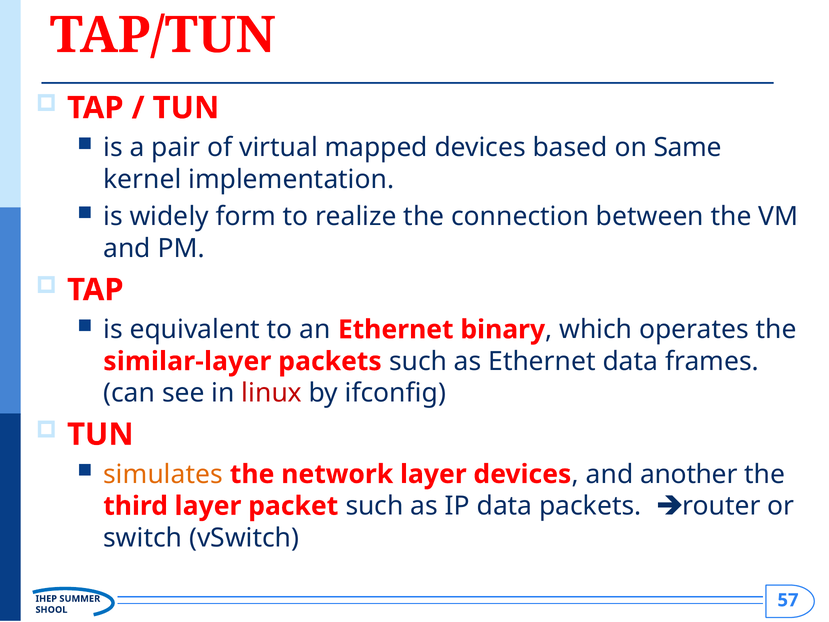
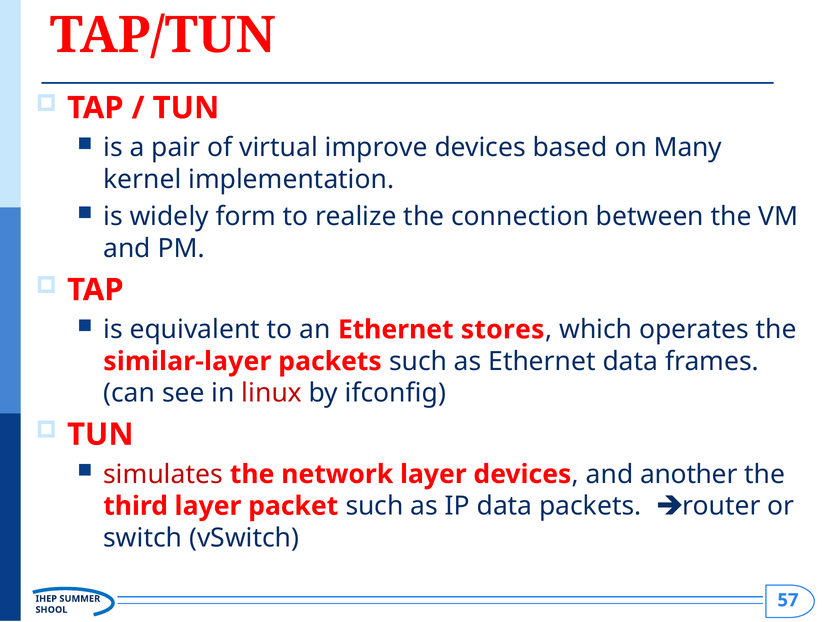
mapped: mapped -> improve (376, 148)
Same: Same -> Many (688, 148)
binary: binary -> stores (503, 329)
simulates colour: orange -> red (163, 474)
